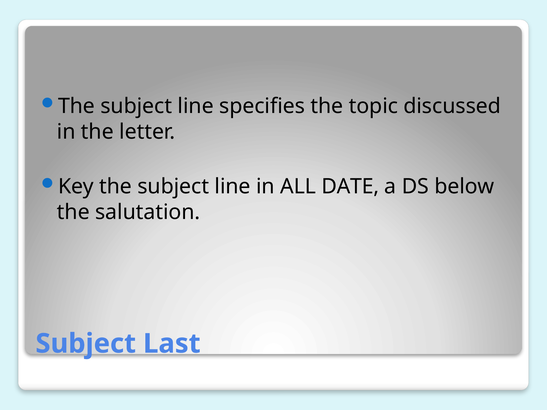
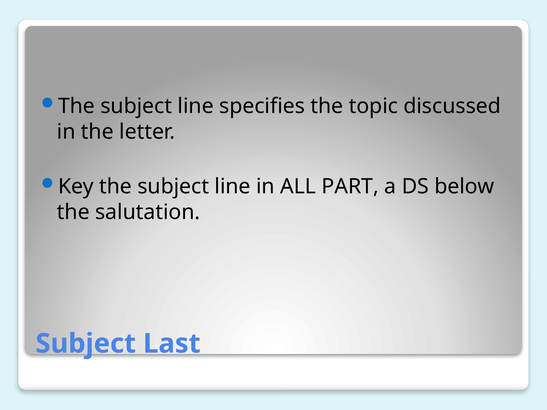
DATE: DATE -> PART (350, 187)
